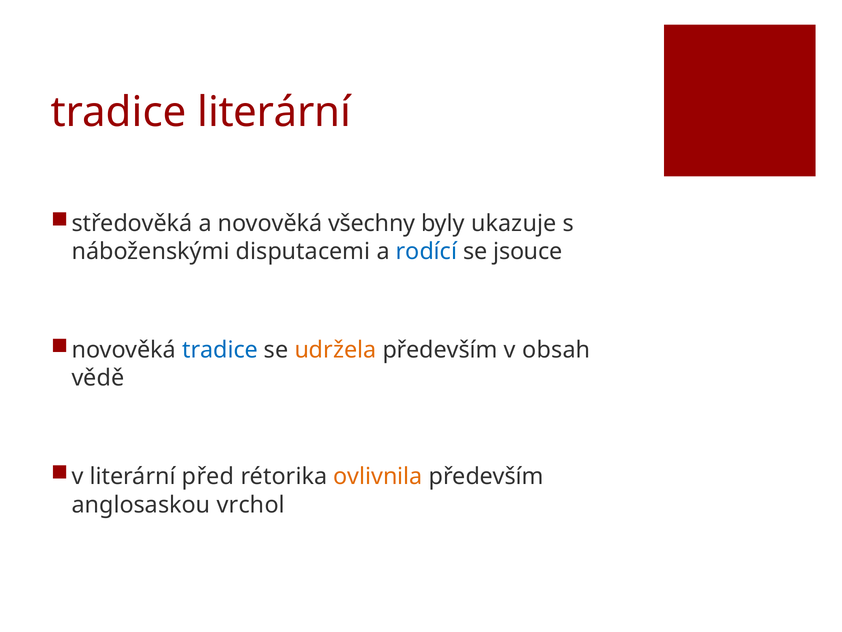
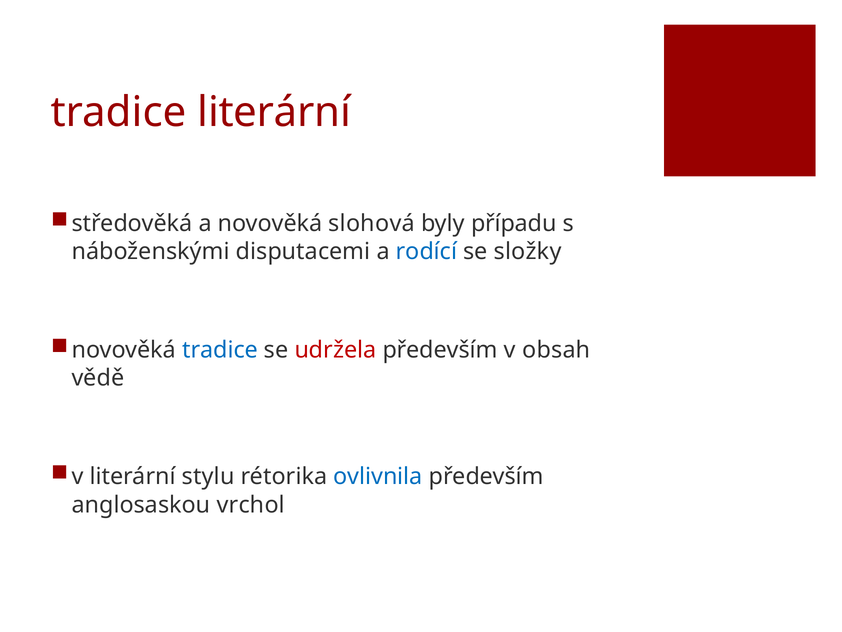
všechny: všechny -> slohová (372, 223)
ukazuje: ukazuje -> případu (514, 223)
jsouce: jsouce -> složky (528, 252)
udržela colour: orange -> red (336, 350)
před: před -> stylu (208, 476)
ovlivnila colour: orange -> blue (378, 476)
